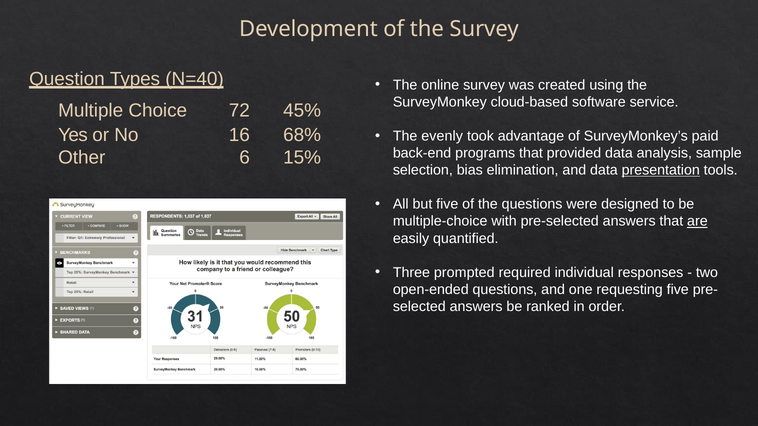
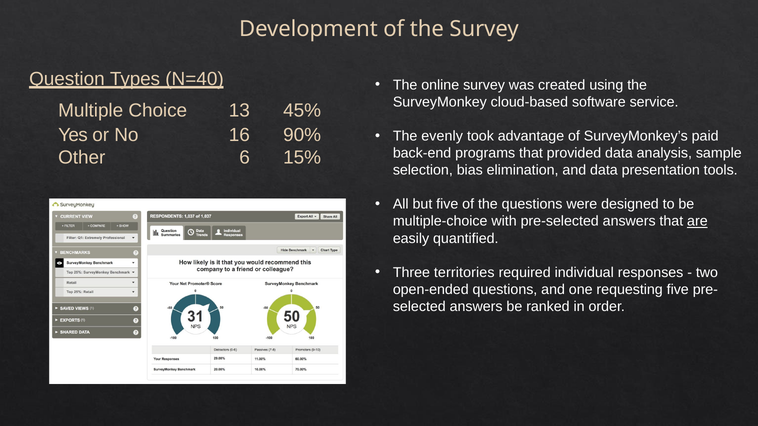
72: 72 -> 13 (239, 110)
68%: 68% -> 90% (302, 135)
presentation underline: present -> none (661, 170)
prompted: prompted -> territories (464, 273)
